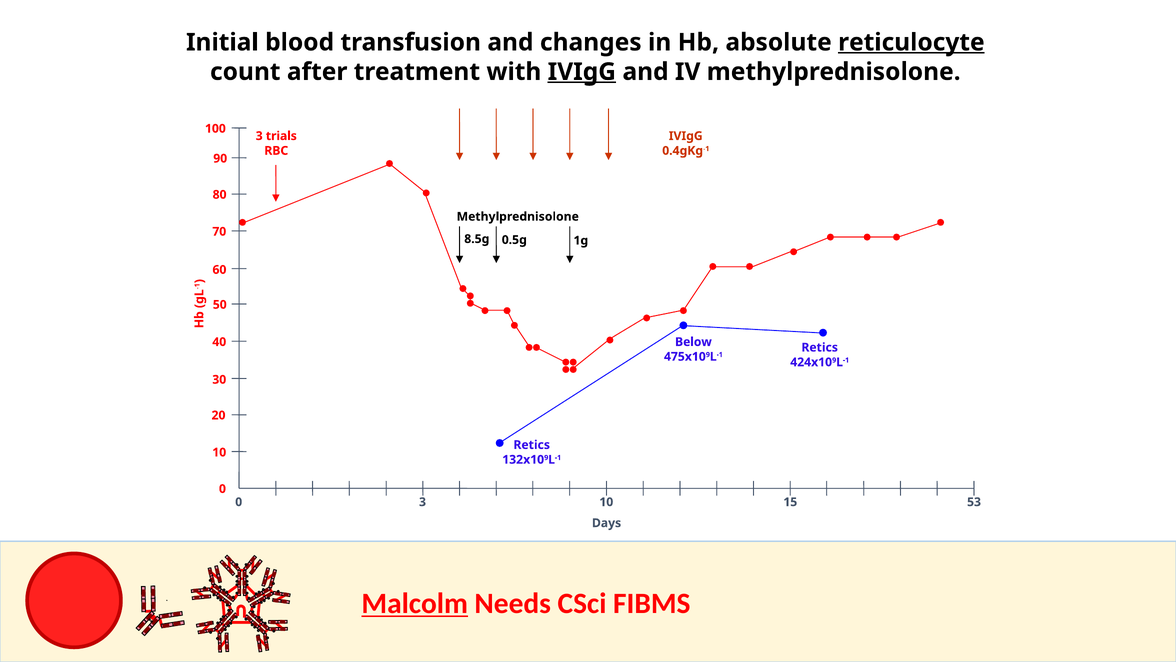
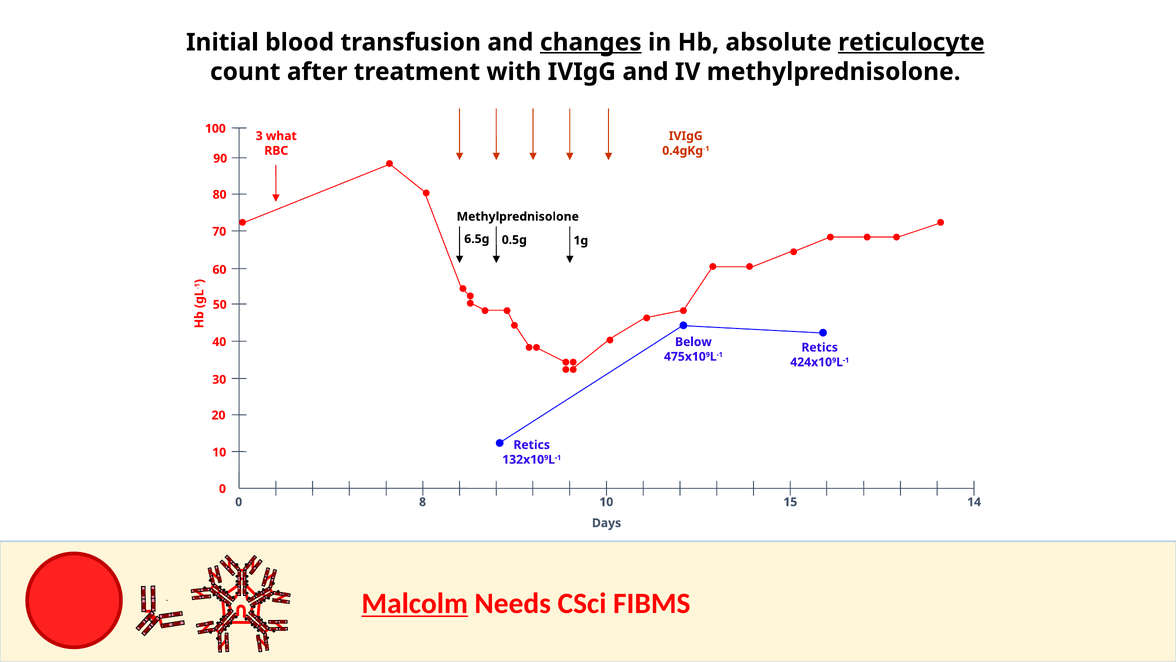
changes underline: none -> present (591, 42)
IVIgG underline: present -> none (582, 72)
trials: trials -> what (281, 136)
8.5g: 8.5g -> 6.5g (477, 239)
0 3: 3 -> 8 (423, 502)
53: 53 -> 14 (974, 502)
